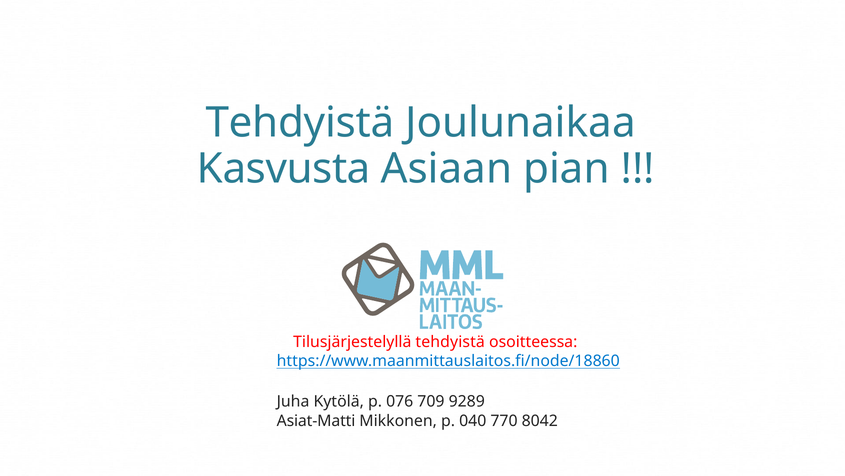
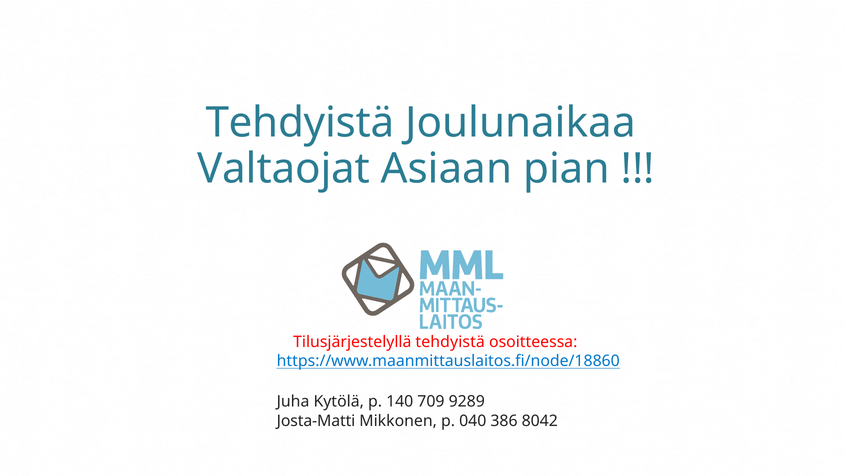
Kasvusta: Kasvusta -> Valtaojat (284, 168)
076: 076 -> 140 (400, 401)
Asiat-Matti: Asiat-Matti -> Josta-Matti (316, 420)
770: 770 -> 386 (504, 420)
